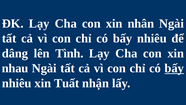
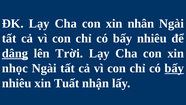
dâng underline: none -> present (15, 53)
Tình: Tình -> Trời (69, 53)
nhau: nhau -> nhọc (15, 68)
